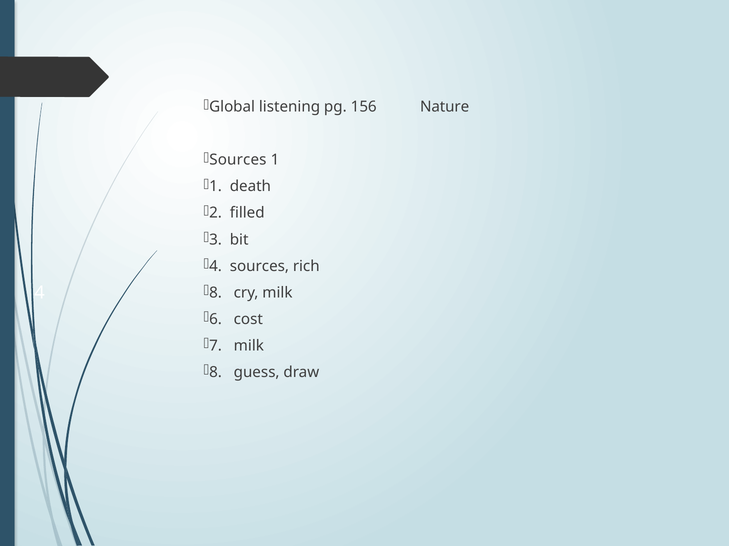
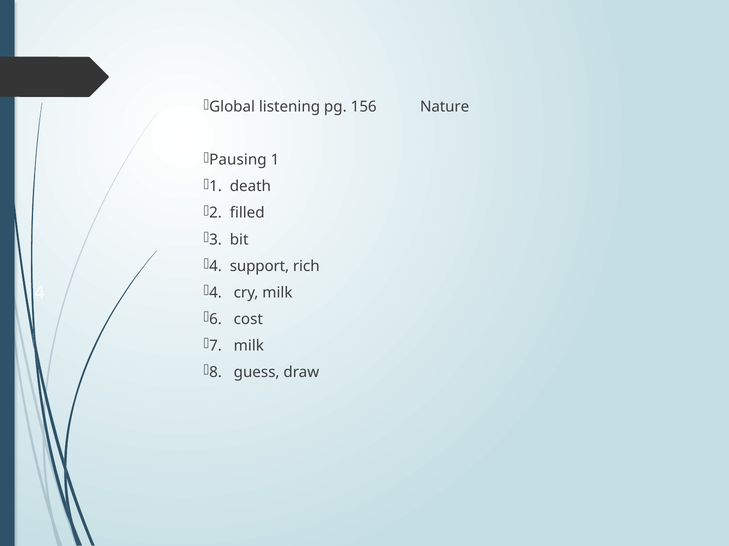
Sources: Sources -> Pausing (238, 160)
4 sources: sources -> support (259, 266)
8: 8 -> 4 (216, 293)
